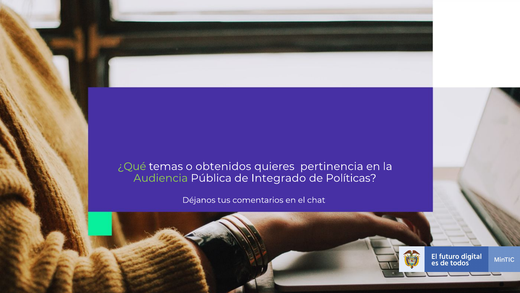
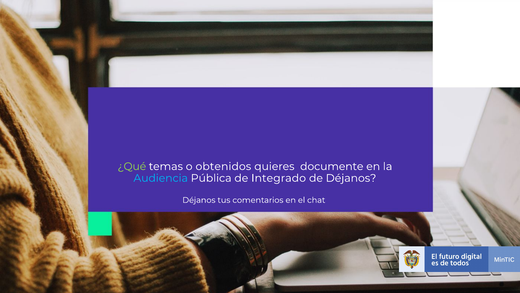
pertinencia: pertinencia -> documente (332, 166)
Audiencia colour: light green -> light blue (161, 178)
de Políticas: Políticas -> Déjanos (351, 178)
